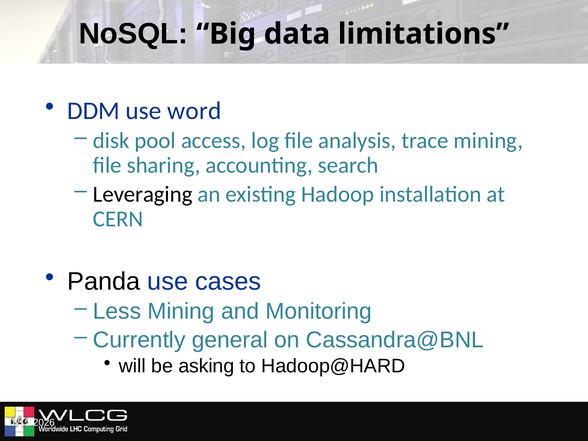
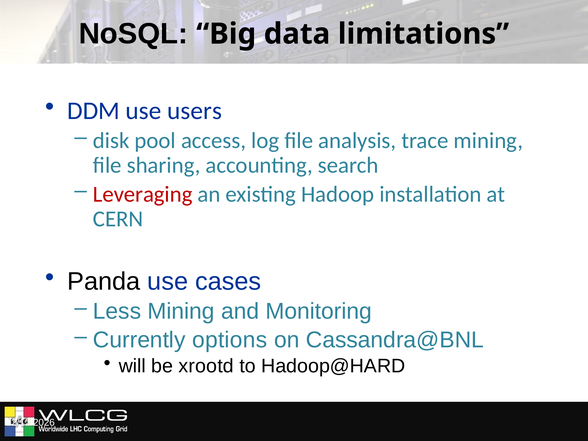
word: word -> users (195, 111)
Leveraging colour: black -> red (143, 194)
general: general -> options (230, 340)
asking: asking -> xrootd (206, 366)
